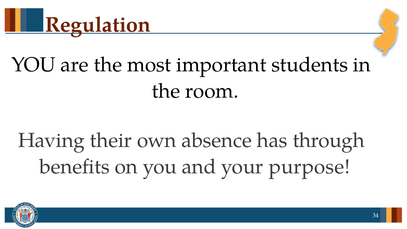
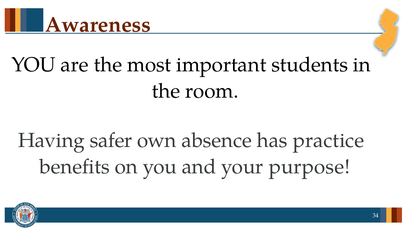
Regulation: Regulation -> Awareness (98, 25)
their: their -> safer (111, 140)
through: through -> practice (328, 140)
